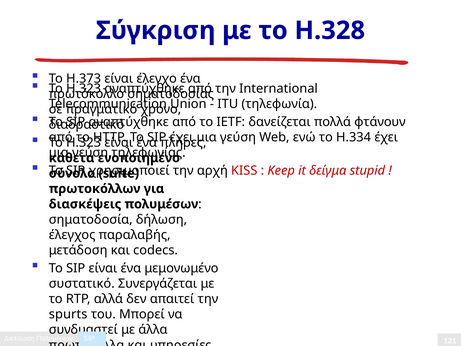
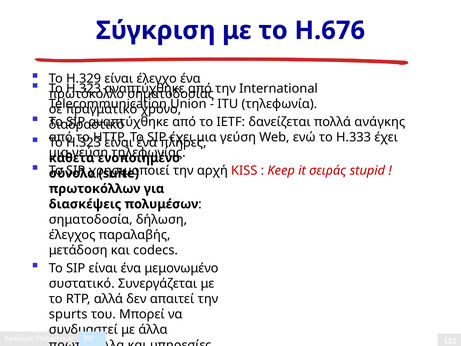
H.328: H.328 -> H.676 (330, 30)
H.373: H.373 -> H.329 (84, 78)
φτάνουν: φτάνουν -> ανάγκης (380, 122)
H.334: H.334 -> H.333 (354, 137)
δείγμα: δείγμα -> σειράς (328, 170)
